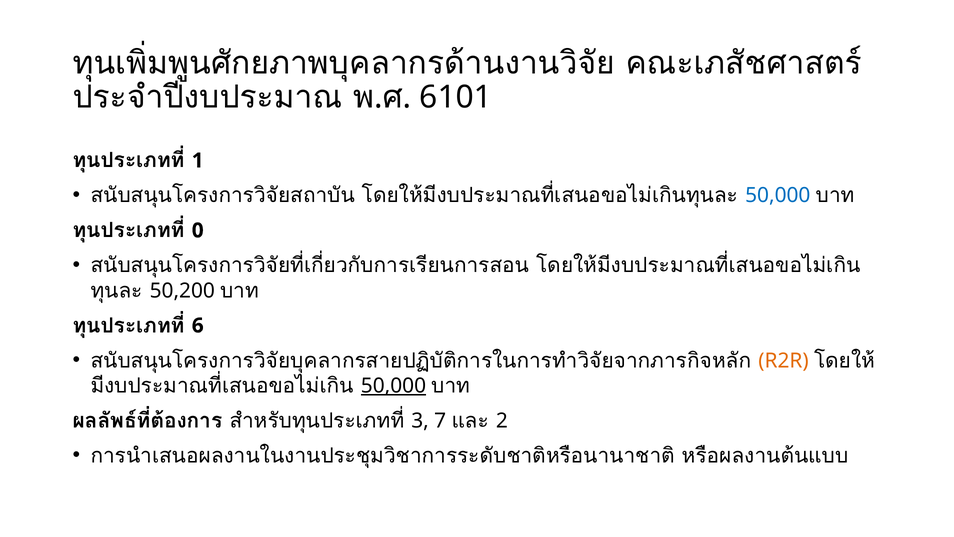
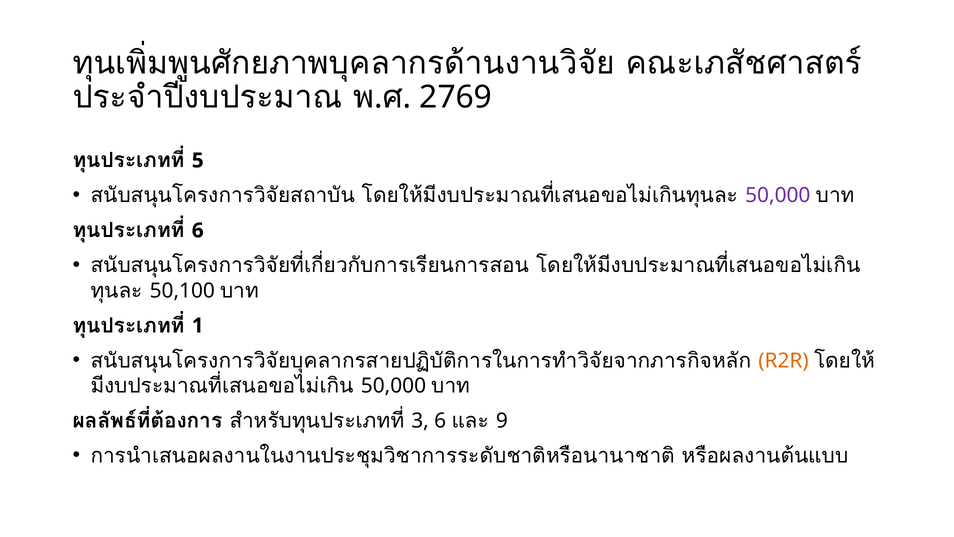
6101: 6101 -> 2769 (456, 97)
1: 1 -> 5 (198, 160)
50,000 colour: blue -> purple (778, 195)
0: 0 -> 6 (198, 230)
50,200: 50,200 -> 50,100 (182, 290)
6: 6 -> 1 (198, 325)
50,000 underline: present -> none (393, 385)
3 7: 7 -> 6 (440, 420)
2: 2 -> 9 (502, 420)
